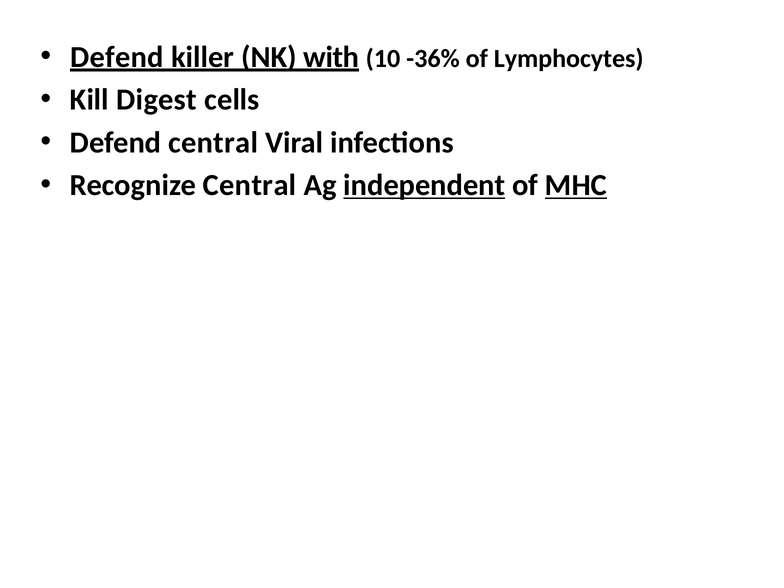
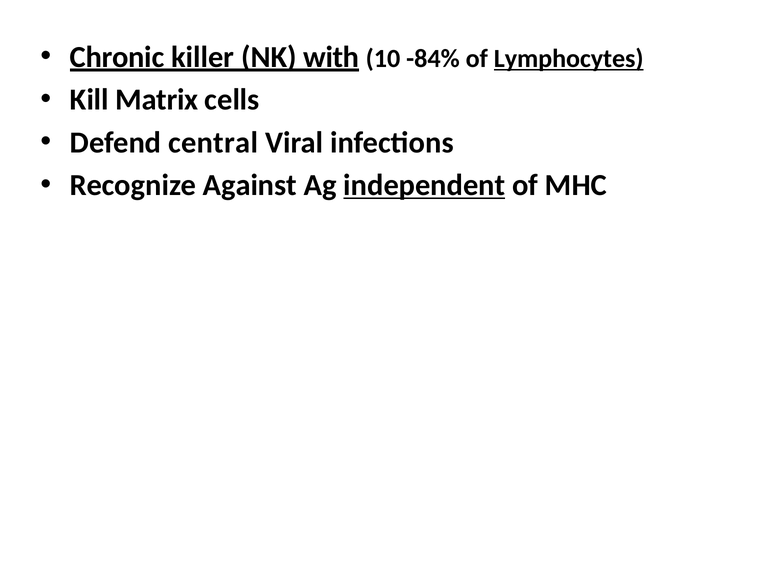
Defend: Defend -> Chronic (117, 57)
-36%: -36% -> -84% (433, 58)
Lymphocytes underline: none -> present (569, 58)
Digest: Digest -> Matrix (157, 100)
Recognize Central: Central -> Against (250, 185)
MHC underline: present -> none (576, 185)
